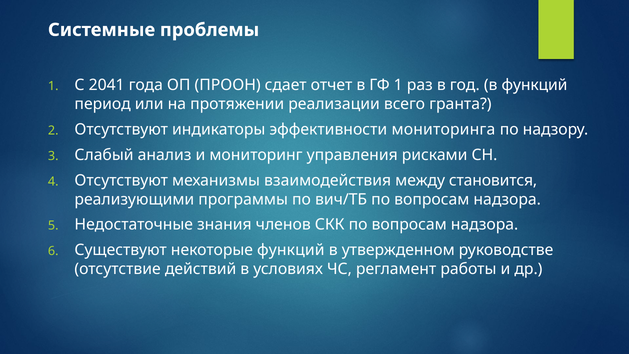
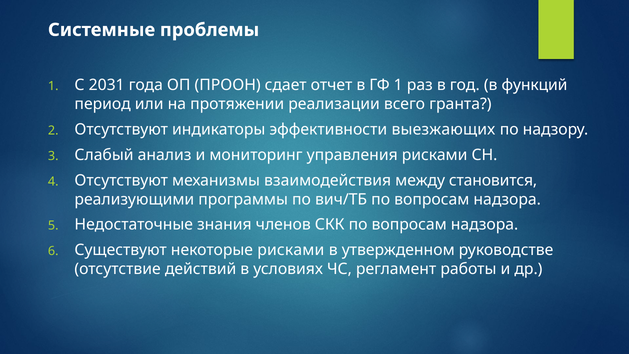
2041: 2041 -> 2031 (107, 85)
мониторинга: мониторинга -> выезжающих (443, 129)
некоторые функций: функций -> рисками (291, 250)
